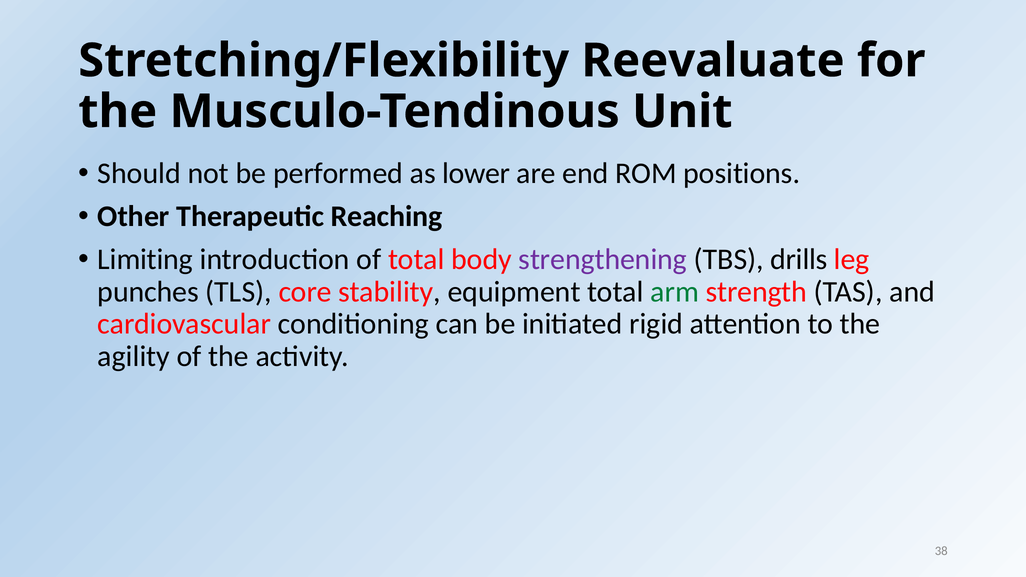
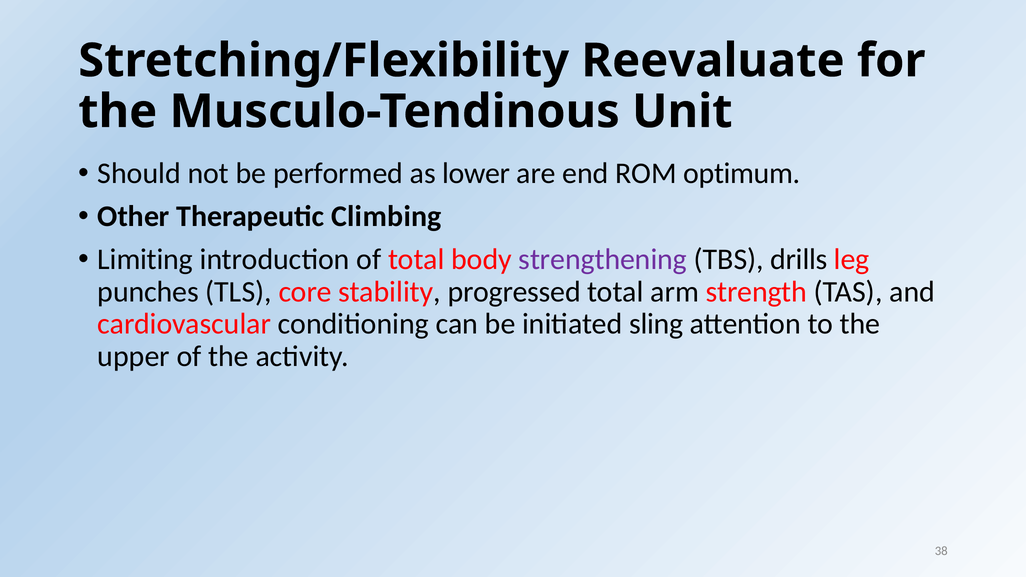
positions: positions -> optimum (742, 173)
Reaching: Reaching -> Climbing (386, 216)
equipment: equipment -> progressed (514, 292)
arm colour: green -> black (675, 292)
rigid: rigid -> sling (656, 324)
agility: agility -> upper (134, 356)
